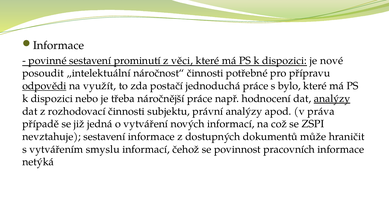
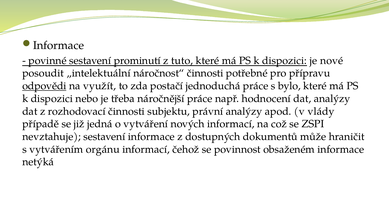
věci: věci -> tuto (182, 61)
analýzy underline: present -> none (332, 99)
práva: práva -> vlády (321, 111)
smyslu: smyslu -> orgánu (103, 149)
pracovních: pracovních -> obsaženém (289, 149)
